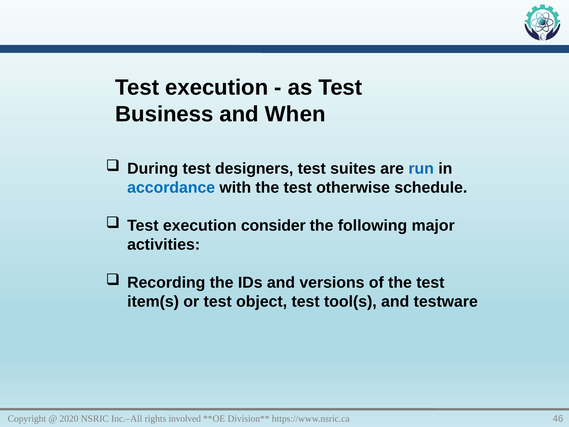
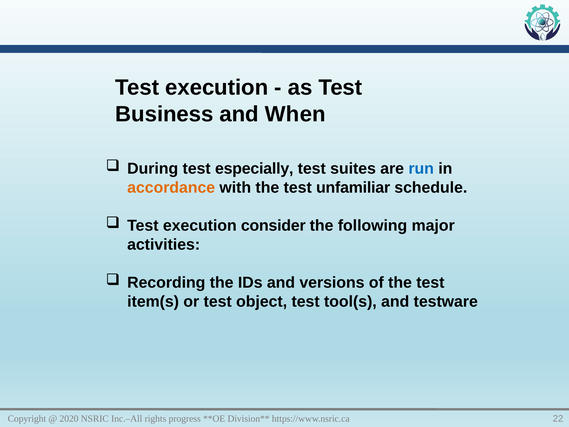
designers: designers -> especially (254, 169)
accordance colour: blue -> orange (171, 188)
otherwise: otherwise -> unfamiliar (353, 188)
involved: involved -> progress (185, 418)
46: 46 -> 22 (558, 418)
